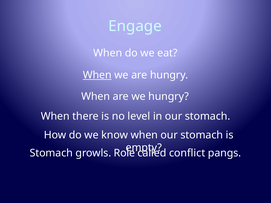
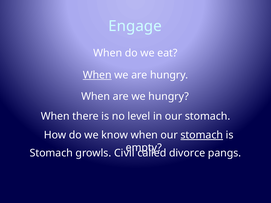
stomach underline: none -> present (202, 135)
Role: Role -> Civil (124, 153)
conflict: conflict -> divorce (187, 153)
